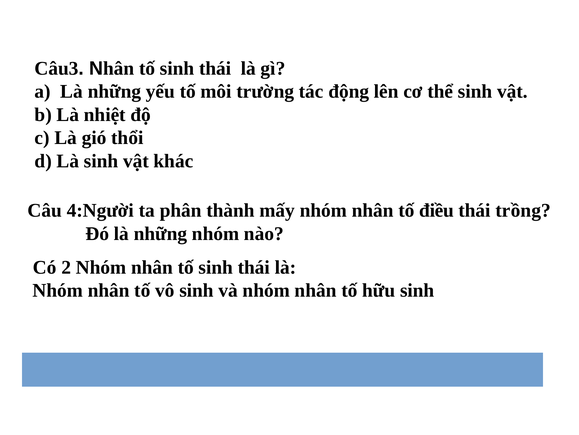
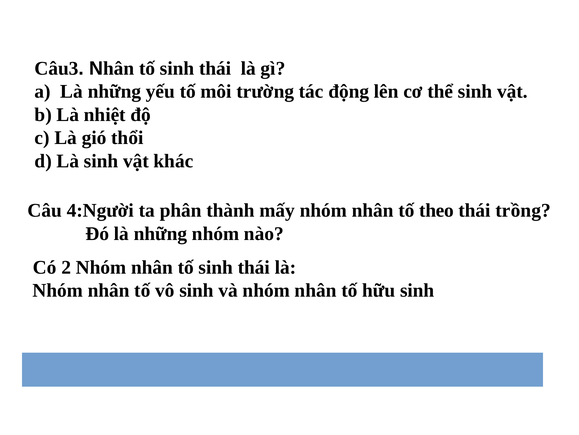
điều: điều -> theo (437, 210)
